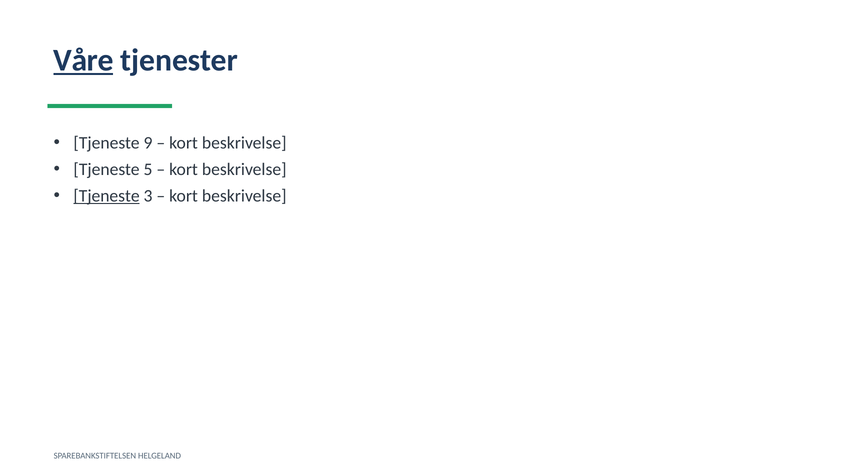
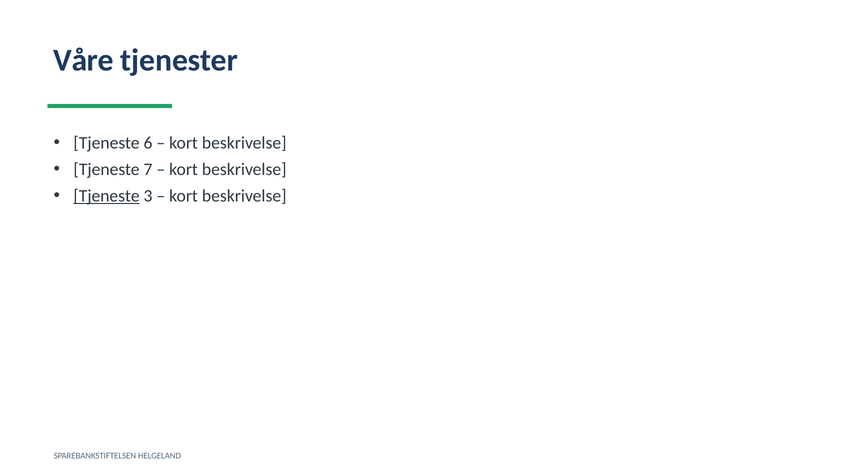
Våre underline: present -> none (84, 60)
9: 9 -> 6 (148, 143)
5: 5 -> 7 (148, 169)
